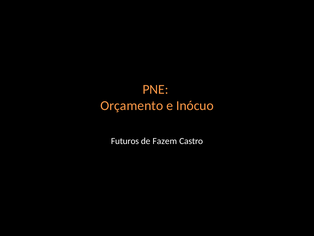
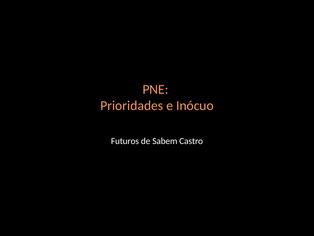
Orçamento: Orçamento -> Prioridades (132, 105)
Fazem: Fazem -> Sabem (165, 141)
